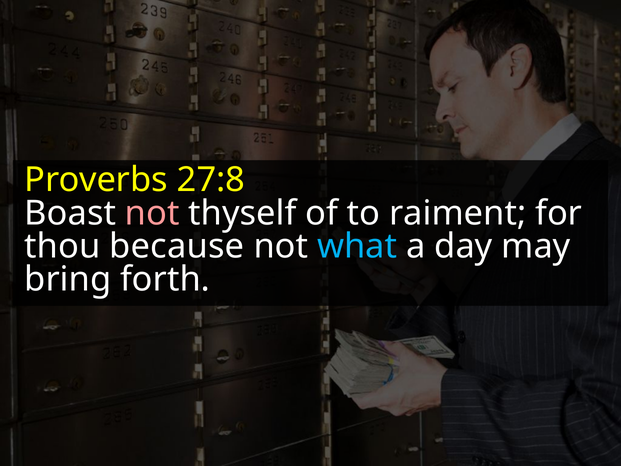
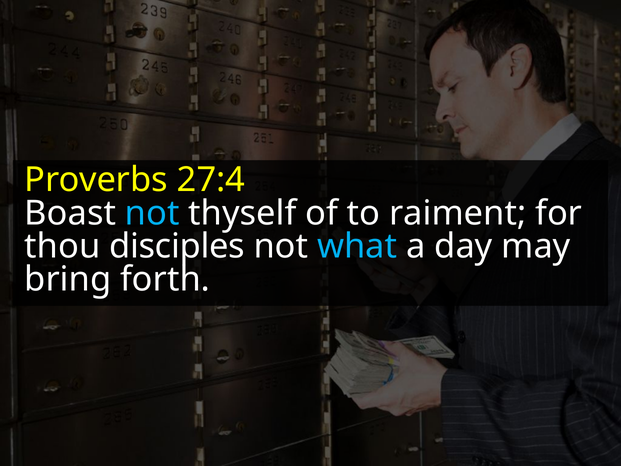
27:8: 27:8 -> 27:4 (211, 180)
not colour: pink -> light blue (152, 213)
because: because -> disciples (177, 246)
